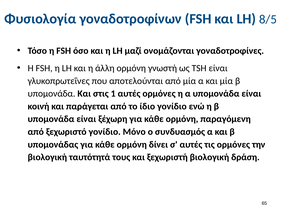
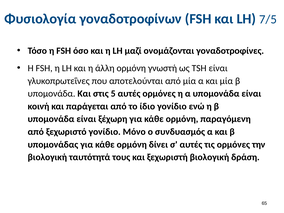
8/5: 8/5 -> 7/5 (268, 19)
1: 1 -> 5 (113, 94)
